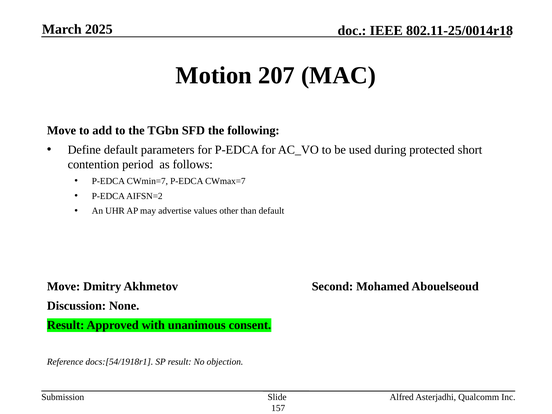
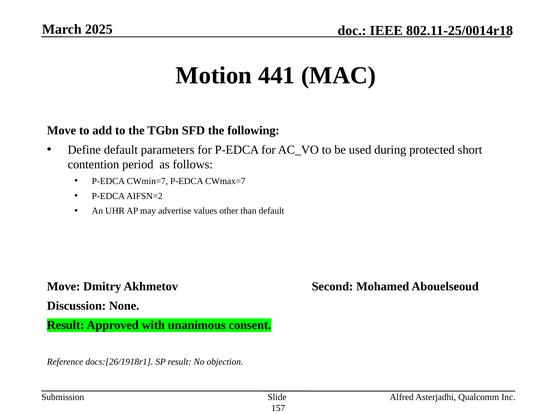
207: 207 -> 441 (276, 75)
docs:[54/1918r1: docs:[54/1918r1 -> docs:[26/1918r1 (119, 362)
